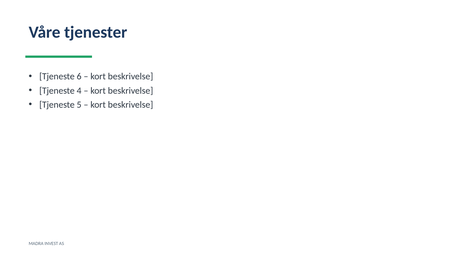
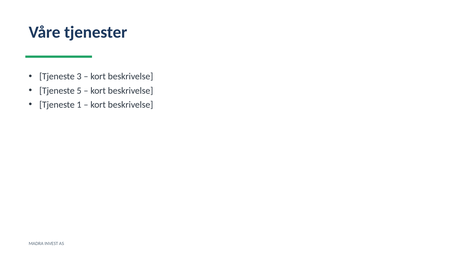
6: 6 -> 3 (79, 76)
4: 4 -> 5 (79, 90)
5: 5 -> 1 (79, 105)
